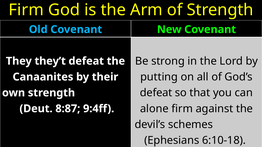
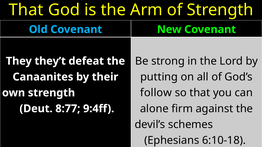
Firm: Firm -> That (26, 10)
defeat: defeat -> follow (156, 93)
8:87: 8:87 -> 8:77 (68, 109)
